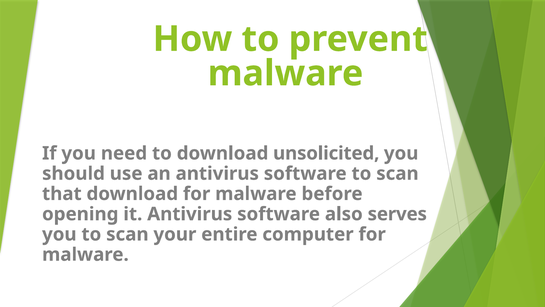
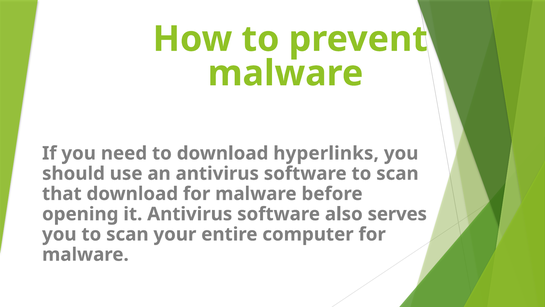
unsolicited: unsolicited -> hyperlinks (326, 153)
